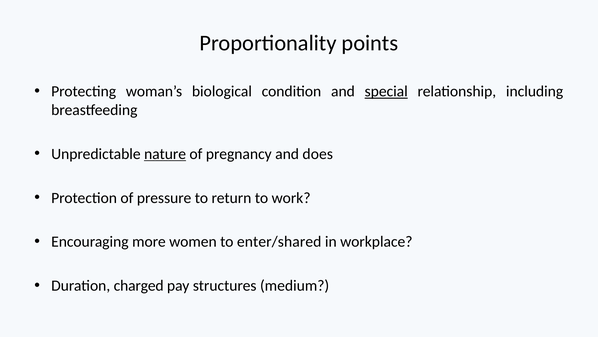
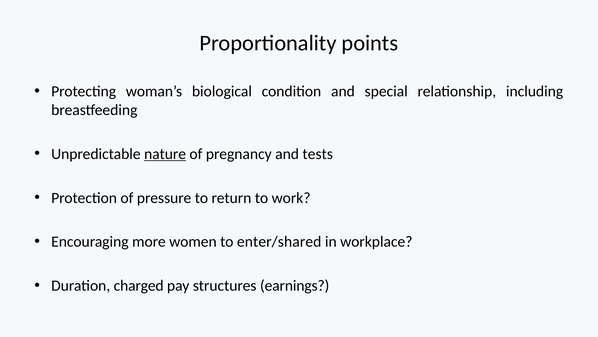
special underline: present -> none (386, 91)
does: does -> tests (318, 154)
medium: medium -> earnings (295, 285)
